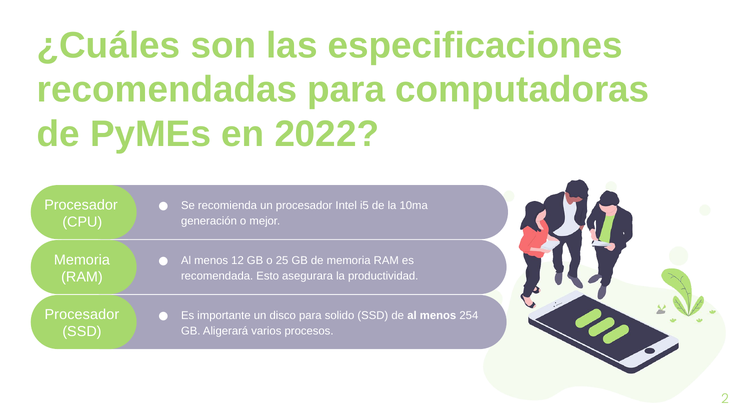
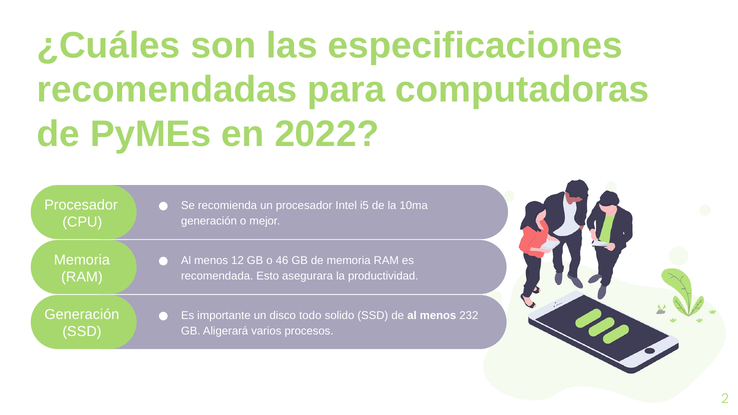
25: 25 -> 46 (282, 261)
Procesador: Procesador -> Generación (82, 314)
disco para: para -> todo (310, 316)
254: 254 -> 232 (469, 316)
